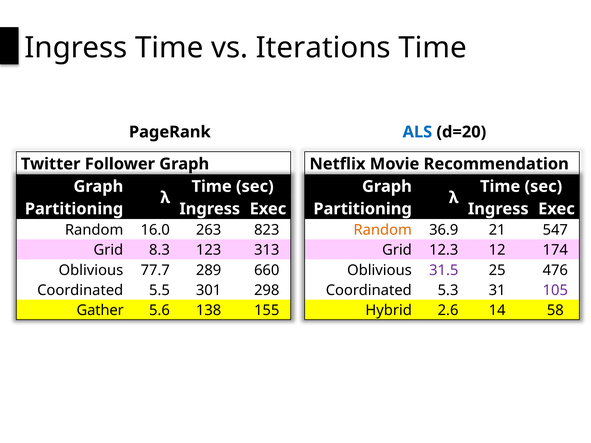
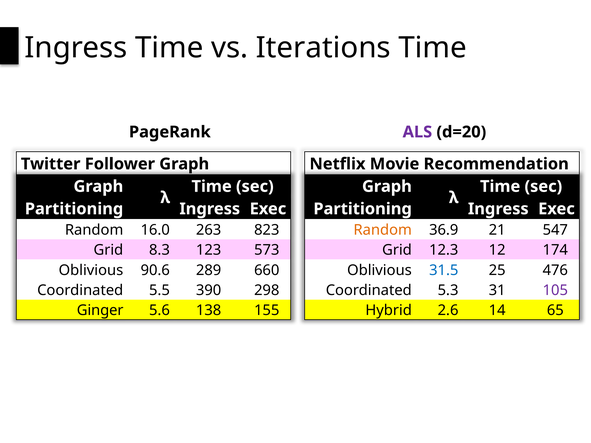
ALS colour: blue -> purple (417, 132)
313: 313 -> 573 (267, 250)
77.7: 77.7 -> 90.6 (155, 270)
31.5 colour: purple -> blue (444, 270)
301: 301 -> 390 (209, 291)
Gather: Gather -> Ginger (100, 311)
58: 58 -> 65 (555, 311)
